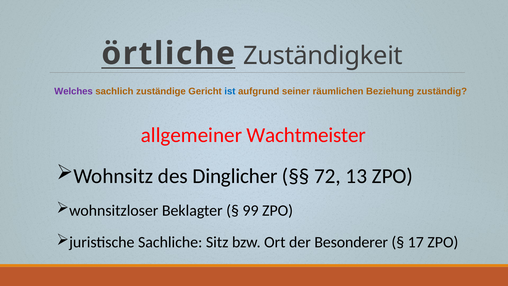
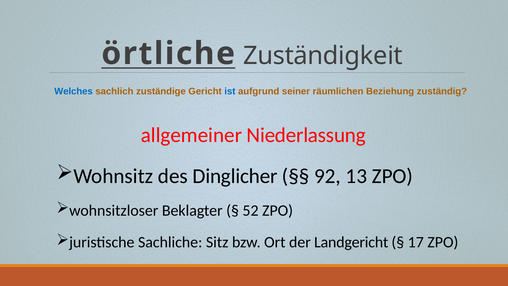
Welches colour: purple -> blue (74, 91)
Wachtmeister: Wachtmeister -> Niederlassung (306, 135)
72: 72 -> 92 (328, 176)
99: 99 -> 52 (251, 210)
Besonderer: Besonderer -> Landgericht (351, 242)
